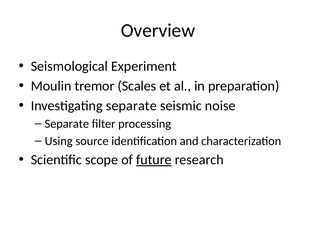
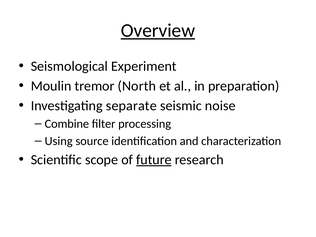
Overview underline: none -> present (158, 31)
Scales: Scales -> North (137, 86)
Separate: Separate -> Combine (67, 124)
